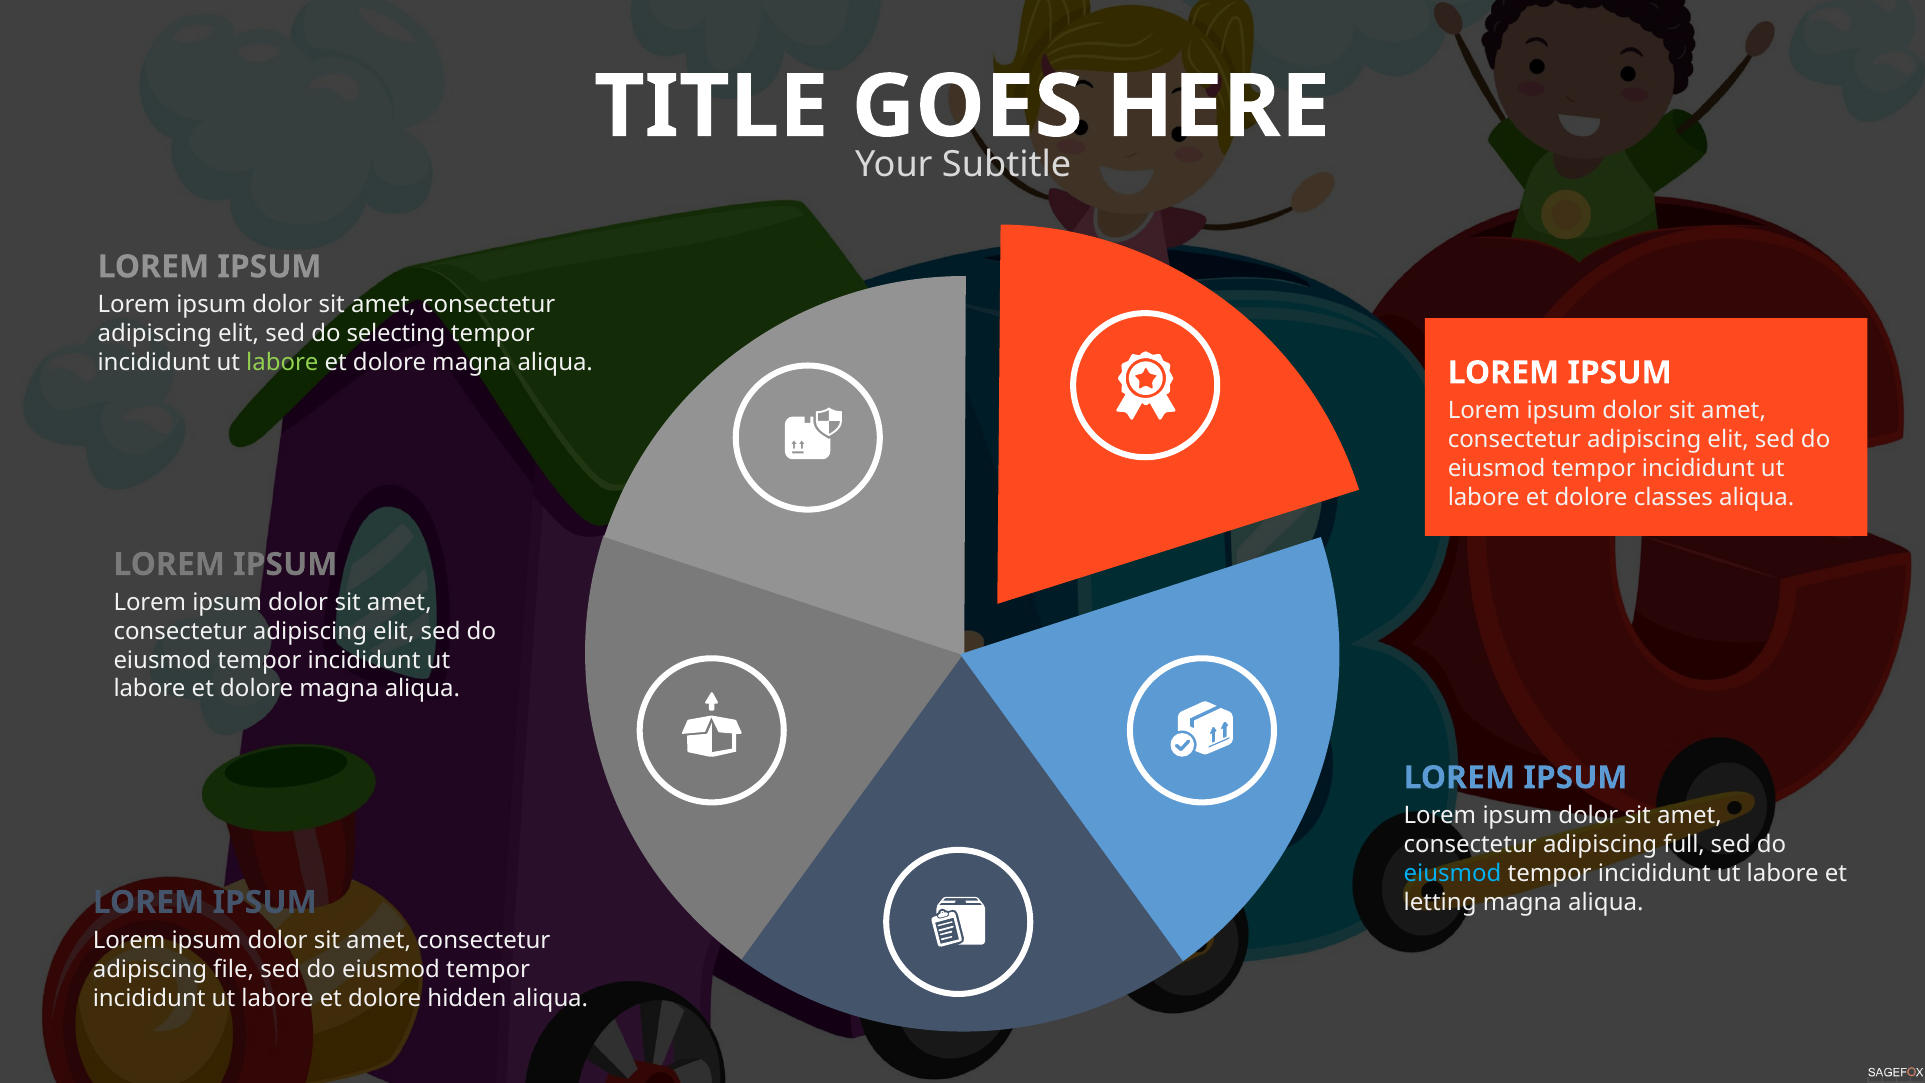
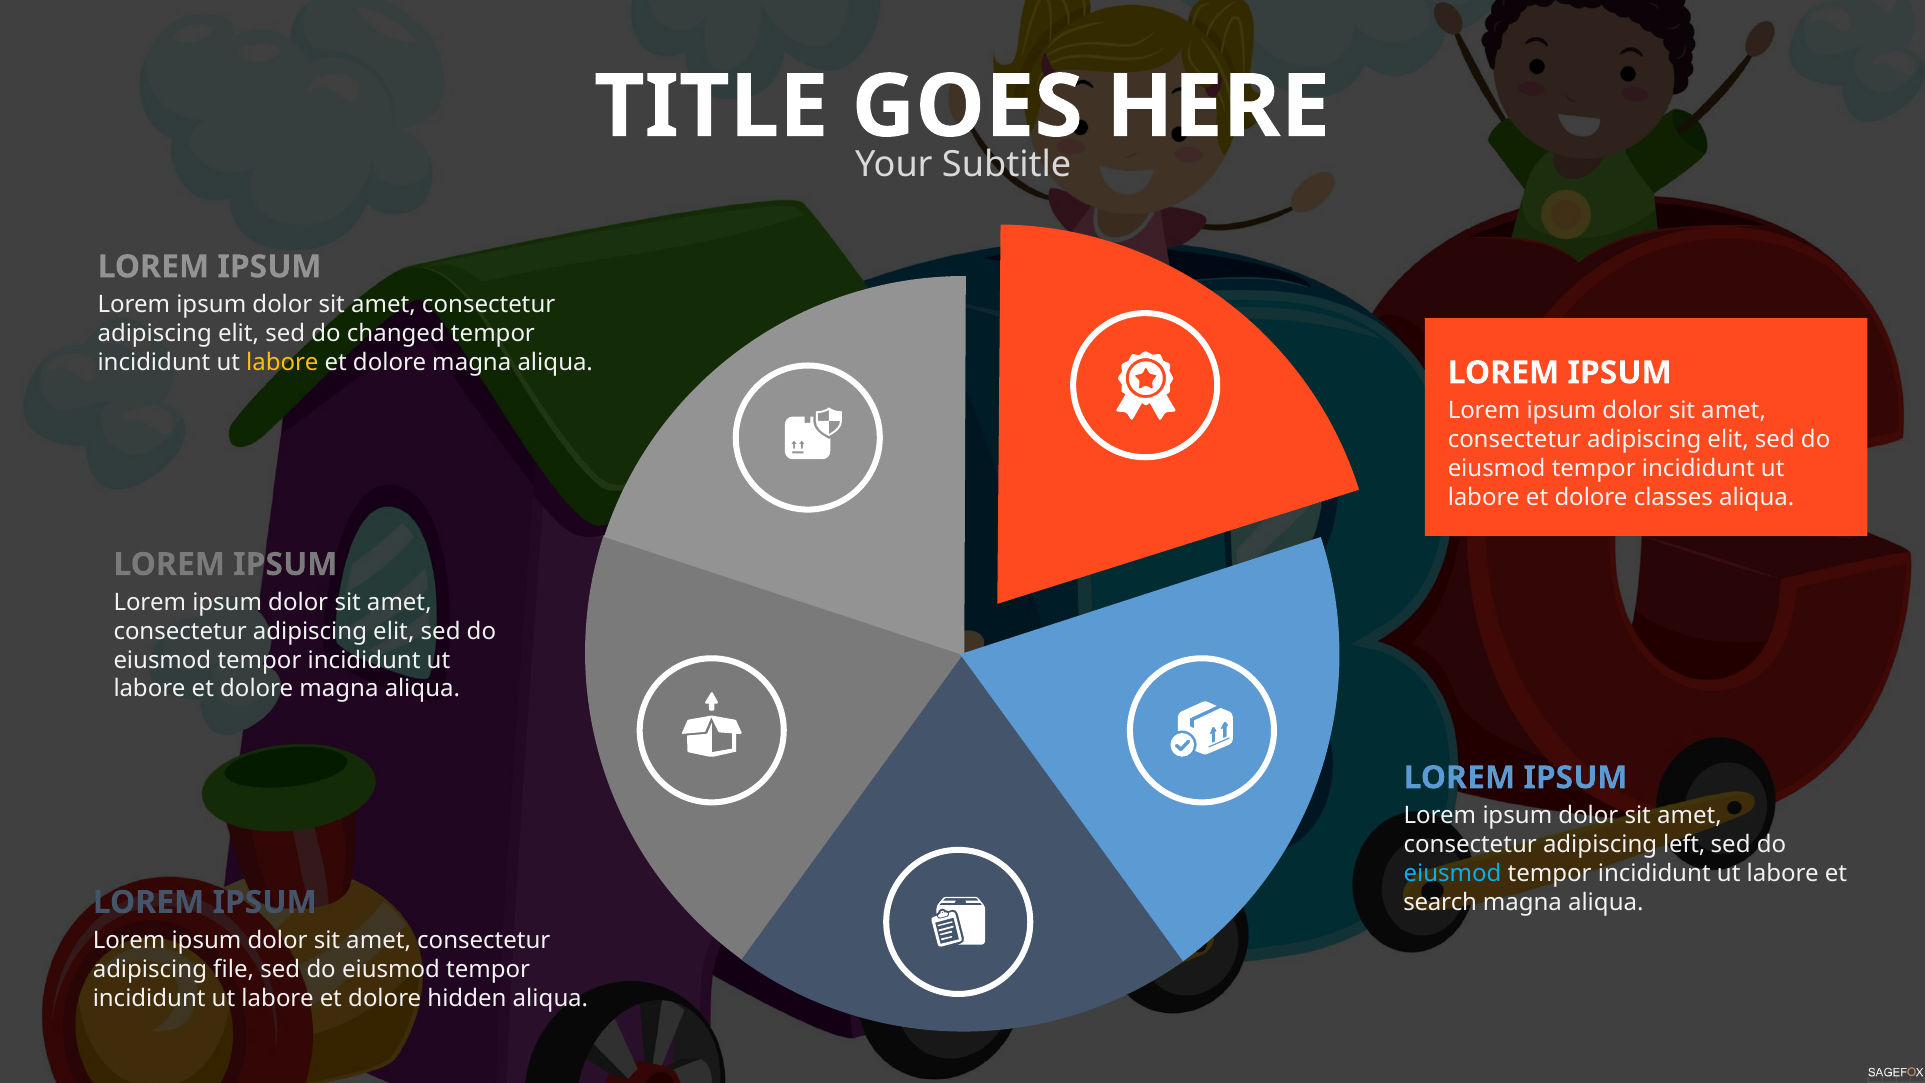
selecting: selecting -> changed (396, 334)
labore colour: light green -> yellow (282, 362)
full: full -> left (1684, 844)
letting: letting -> search (1440, 902)
